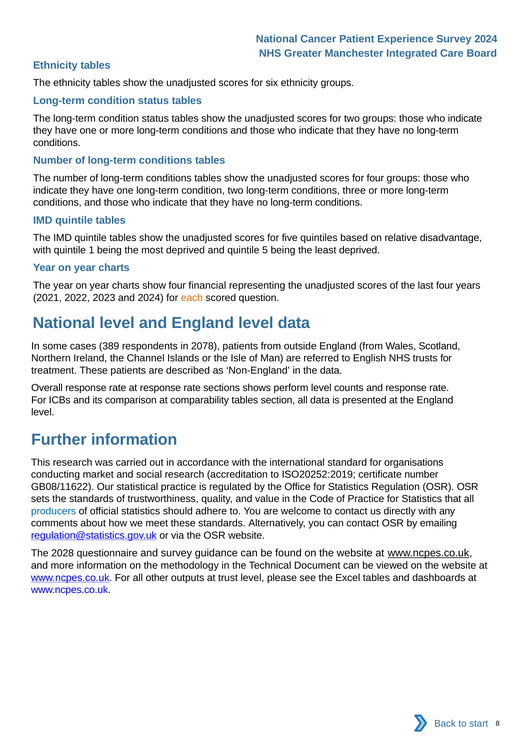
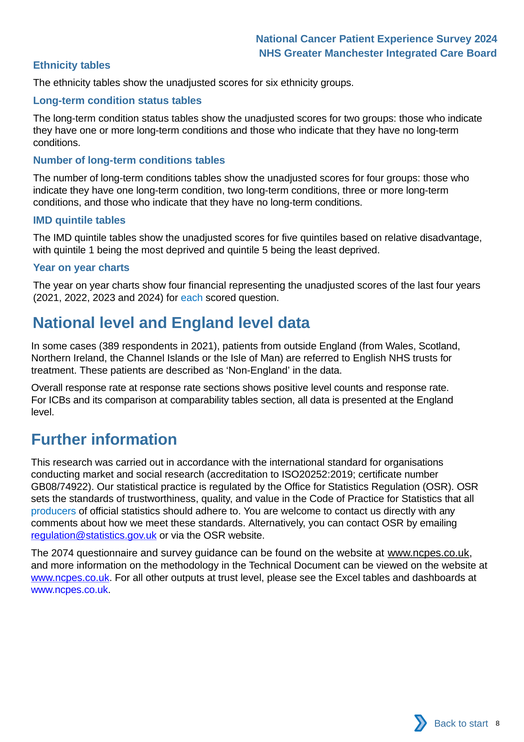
each colour: orange -> blue (192, 298)
in 2078: 2078 -> 2021 (205, 346)
perform: perform -> positive (291, 388)
GB08/11622: GB08/11622 -> GB08/74922 (63, 486)
2028: 2028 -> 2074 (63, 553)
